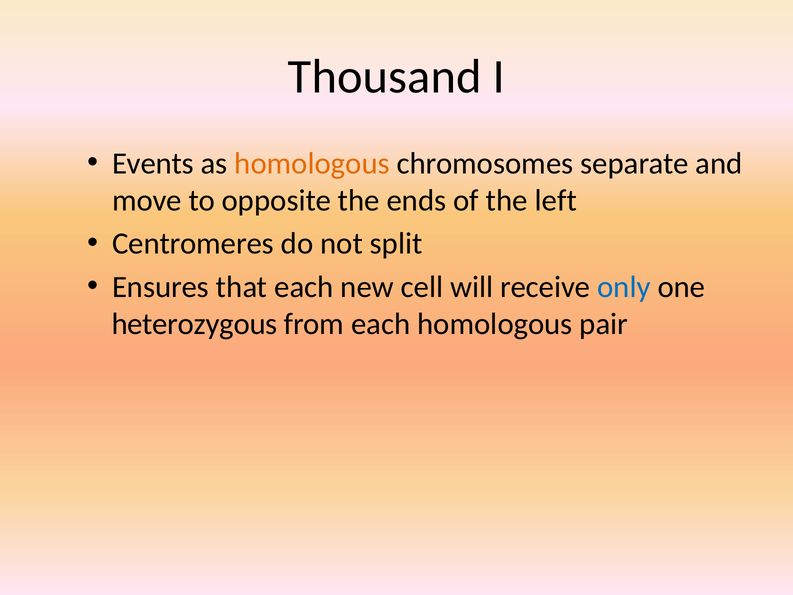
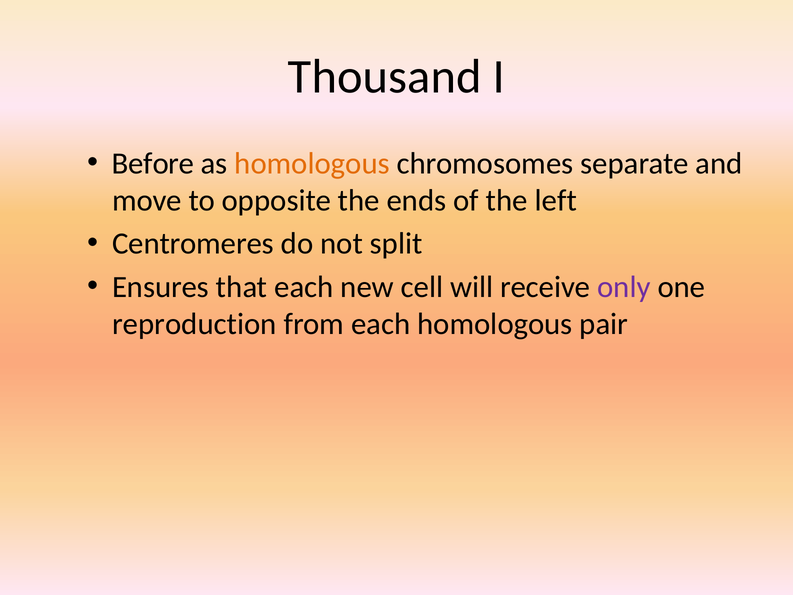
Events: Events -> Before (153, 163)
only colour: blue -> purple (624, 287)
heterozygous: heterozygous -> reproduction (194, 324)
